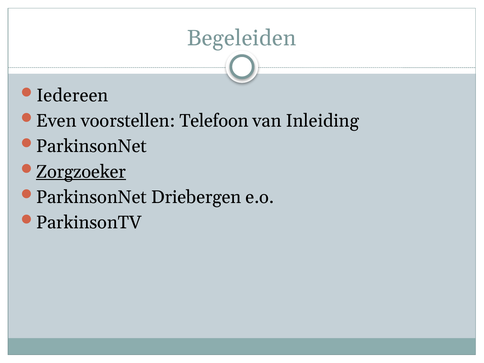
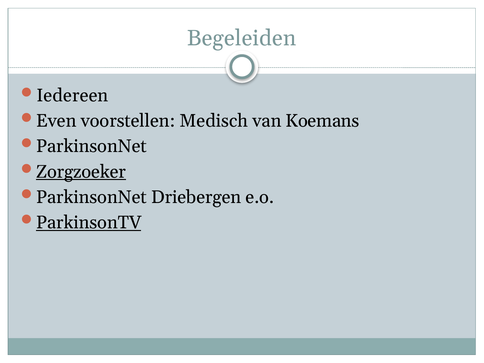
Telefoon: Telefoon -> Medisch (214, 121)
Inleiding: Inleiding -> Koemans (322, 121)
ParkinsonTV underline: none -> present (89, 223)
